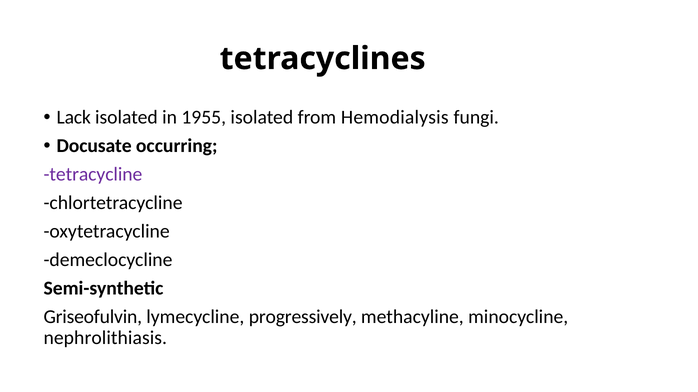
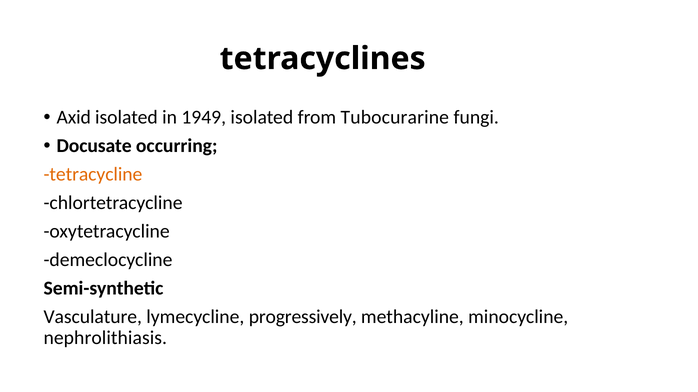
Lack: Lack -> Axid (74, 118)
1955: 1955 -> 1949 (204, 118)
Hemodialysis: Hemodialysis -> Tubocurarine (395, 118)
tetracycline colour: purple -> orange (93, 175)
Griseofulvin: Griseofulvin -> Vasculature (93, 317)
